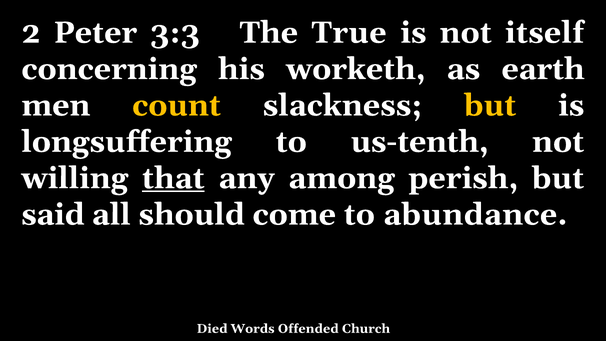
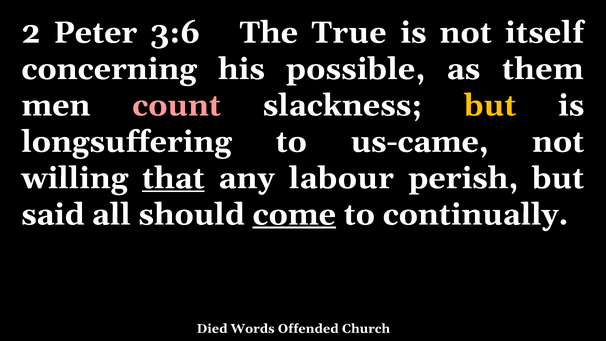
3:3: 3:3 -> 3:6 (175, 33)
worketh: worketh -> possible (356, 69)
earth: earth -> them (543, 69)
count colour: yellow -> pink (177, 105)
us-tenth: us-tenth -> us-came (420, 142)
among: among -> labour (341, 178)
come underline: none -> present (294, 215)
abundance: abundance -> continually (476, 215)
